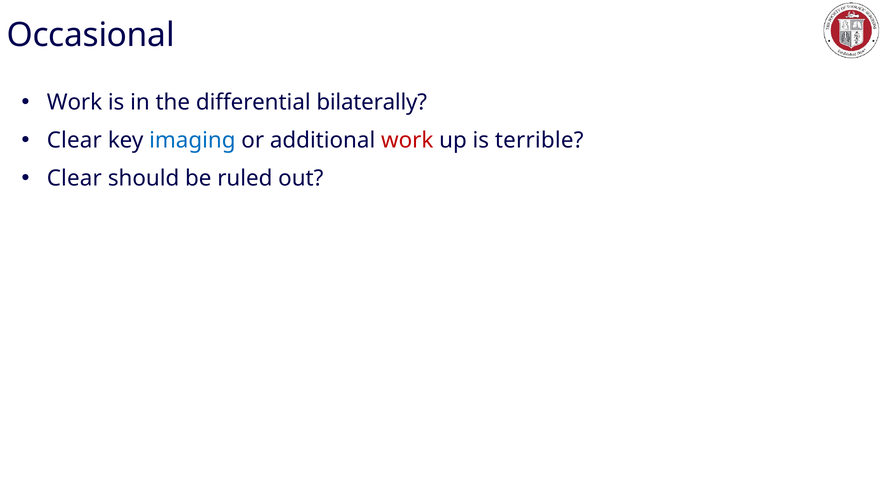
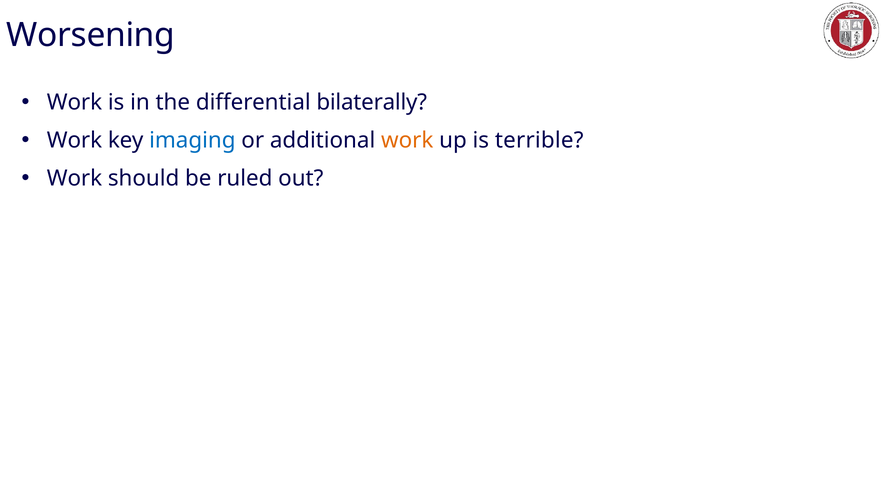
Occasional: Occasional -> Worsening (91, 35)
Clear: Clear -> Work (74, 140)
work colour: red -> orange (407, 140)
Clear: Clear -> Work (74, 178)
